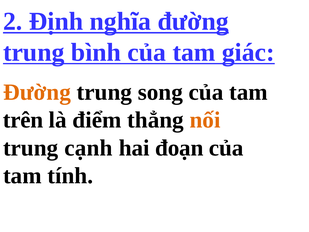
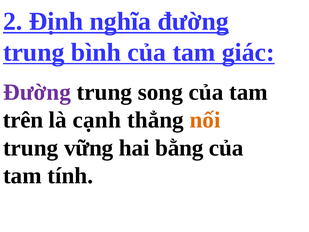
Đường colour: orange -> purple (37, 92)
điểm: điểm -> cạnh (97, 120)
cạnh: cạnh -> vững (89, 148)
đoạn: đoạn -> bằng (179, 148)
